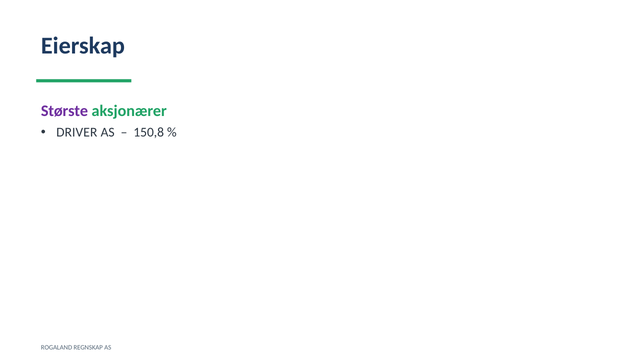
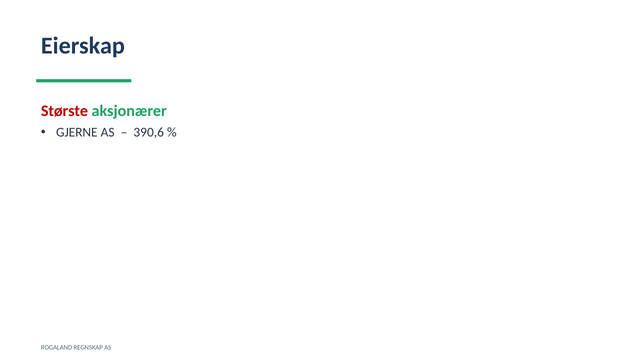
Største colour: purple -> red (65, 111)
DRIVER: DRIVER -> GJERNE (77, 132)
150,8: 150,8 -> 390,6 (149, 132)
